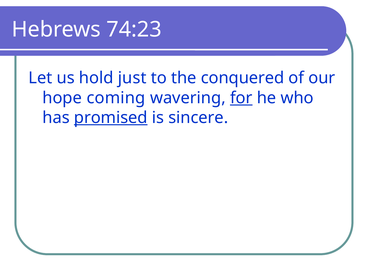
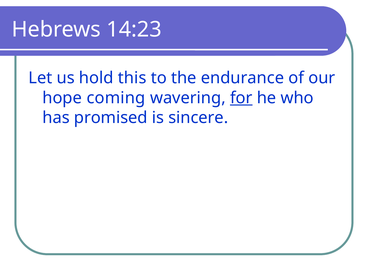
74:23: 74:23 -> 14:23 (134, 29)
just: just -> this (132, 78)
conquered: conquered -> endurance (242, 78)
promised underline: present -> none (111, 117)
